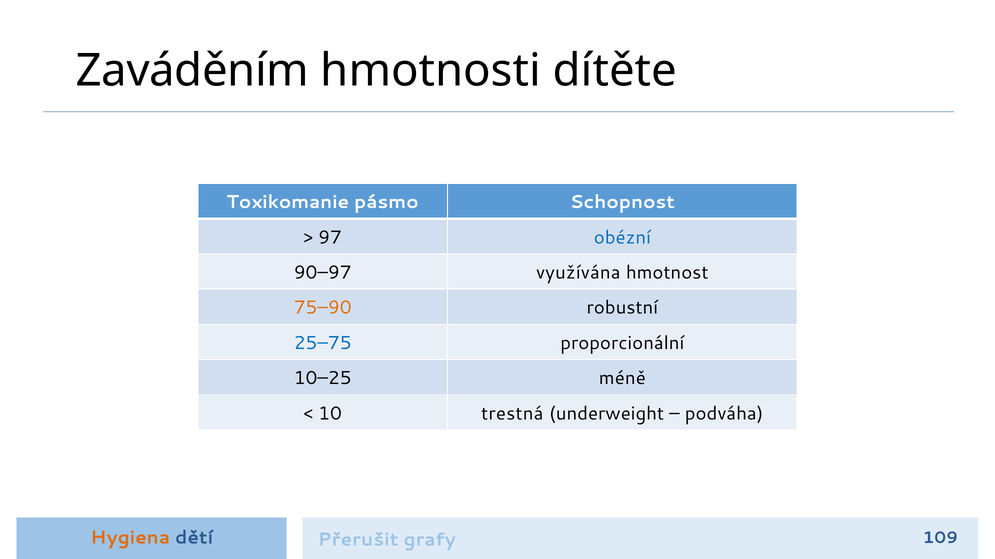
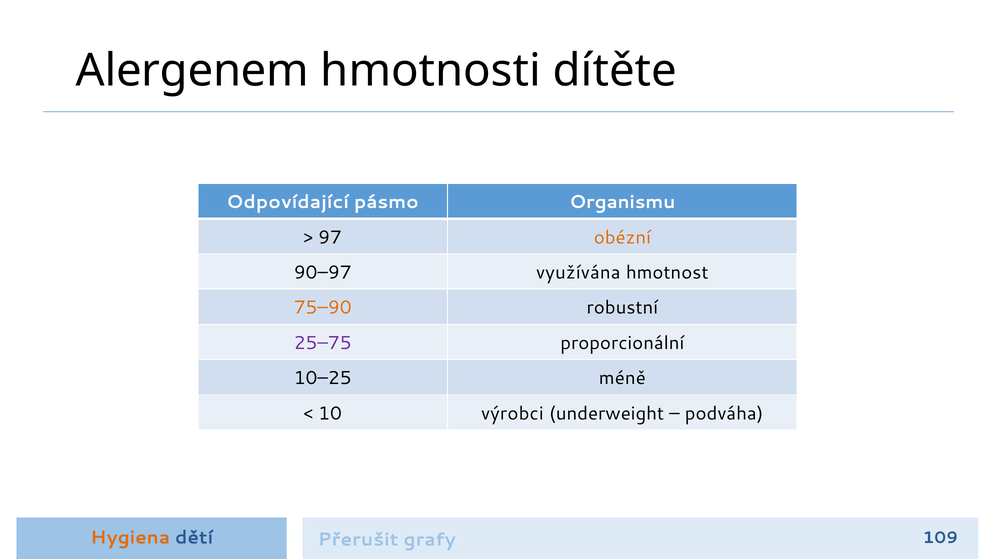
Zaváděním: Zaváděním -> Alergenem (192, 71)
Toxikomanie: Toxikomanie -> Odpovídající (288, 202)
Schopnost: Schopnost -> Organismu (622, 202)
obézní colour: blue -> orange (622, 238)
25–75 colour: blue -> purple (323, 343)
trestná: trestná -> výrobci (512, 414)
